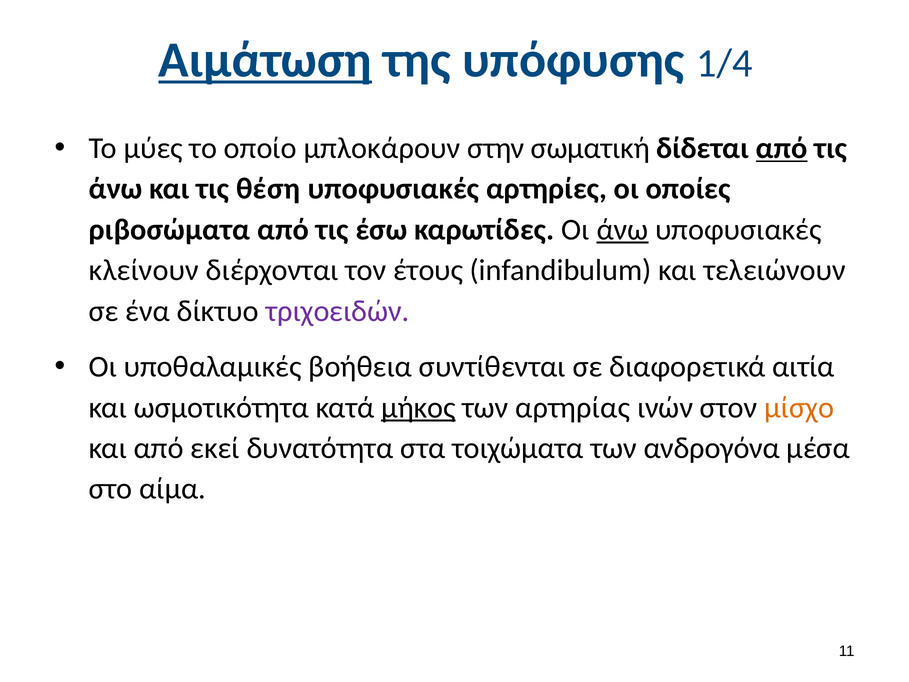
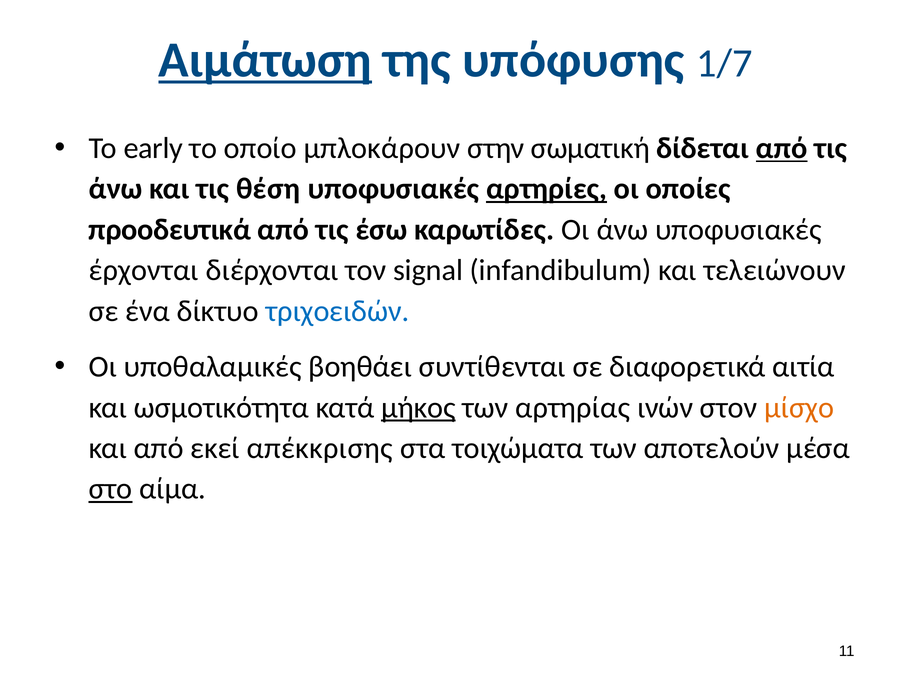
1/4: 1/4 -> 1/7 (724, 64)
μύες: μύες -> early (153, 148)
αρτηρίες underline: none -> present (547, 189)
ριβοσώματα: ριβοσώματα -> προοδευτικά (170, 230)
άνω underline: present -> none (622, 230)
κλείνουν: κλείνουν -> έρχονται (144, 270)
έτους: έτους -> signal (428, 270)
τριχοειδών colour: purple -> blue (337, 311)
βοήθεια: βοήθεια -> βοηθάει (360, 367)
δυνατότητα: δυνατότητα -> απέκκρισης (320, 448)
ανδρογόνα: ανδρογόνα -> αποτελούν (712, 448)
στο underline: none -> present (111, 489)
